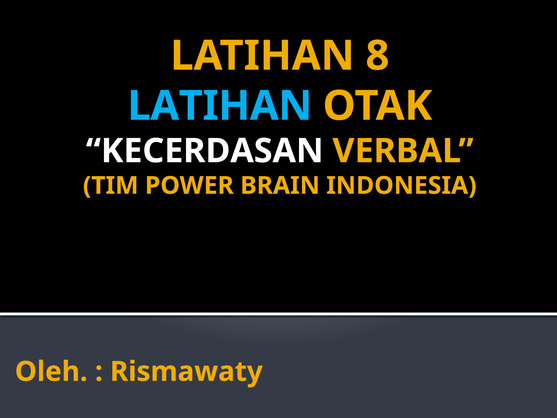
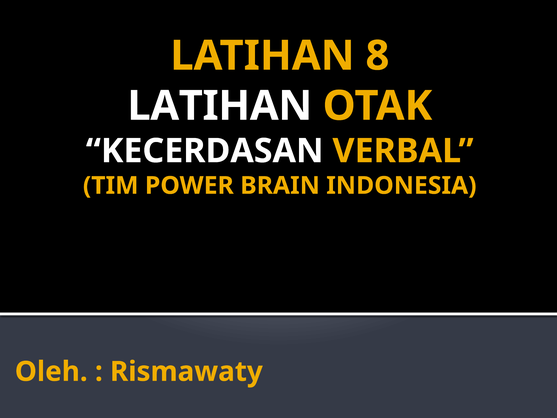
LATIHAN colour: light blue -> white (220, 106)
